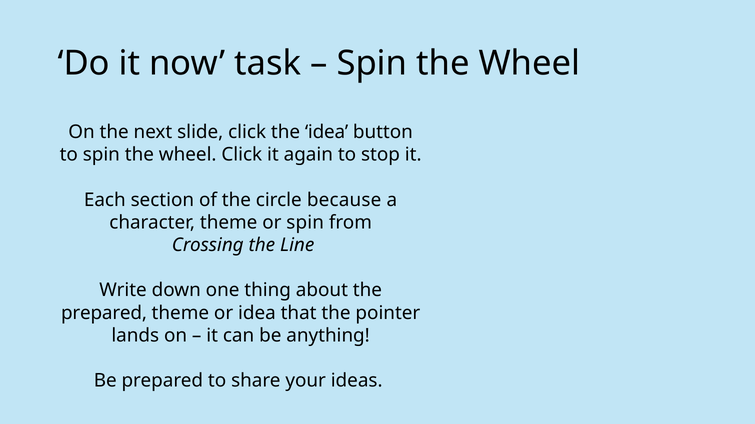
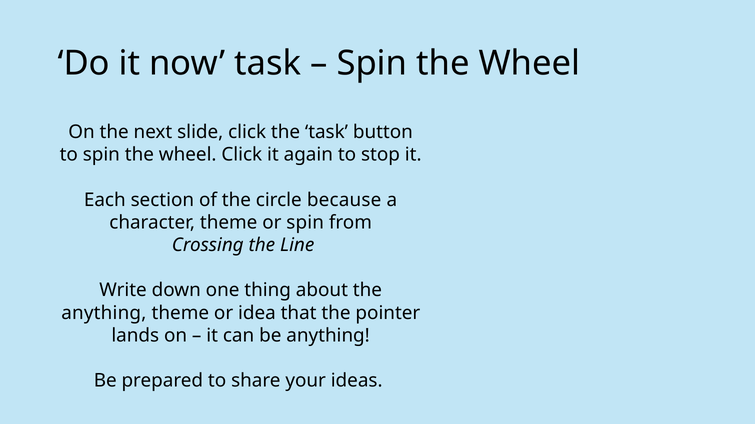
the idea: idea -> task (326, 132)
prepared: prepared -> anything (104, 313)
